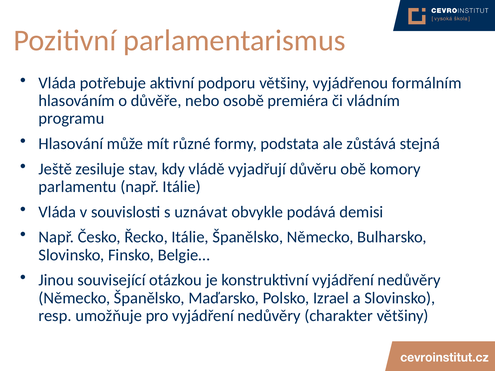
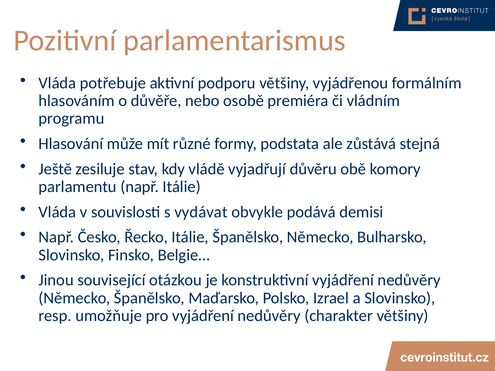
uznávat: uznávat -> vydávat (201, 212)
